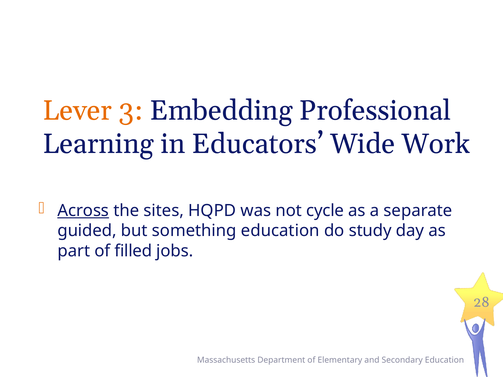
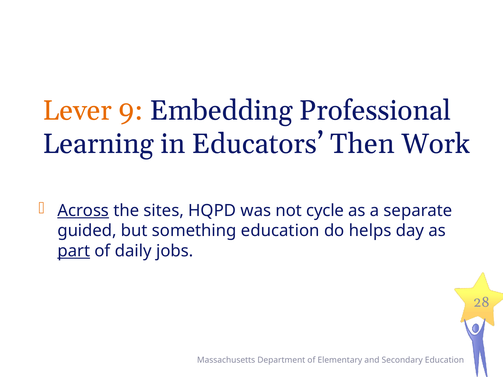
3: 3 -> 9 (131, 111)
Wide: Wide -> Then (362, 144)
study: study -> helps (370, 231)
part underline: none -> present (74, 251)
filled: filled -> daily (133, 251)
